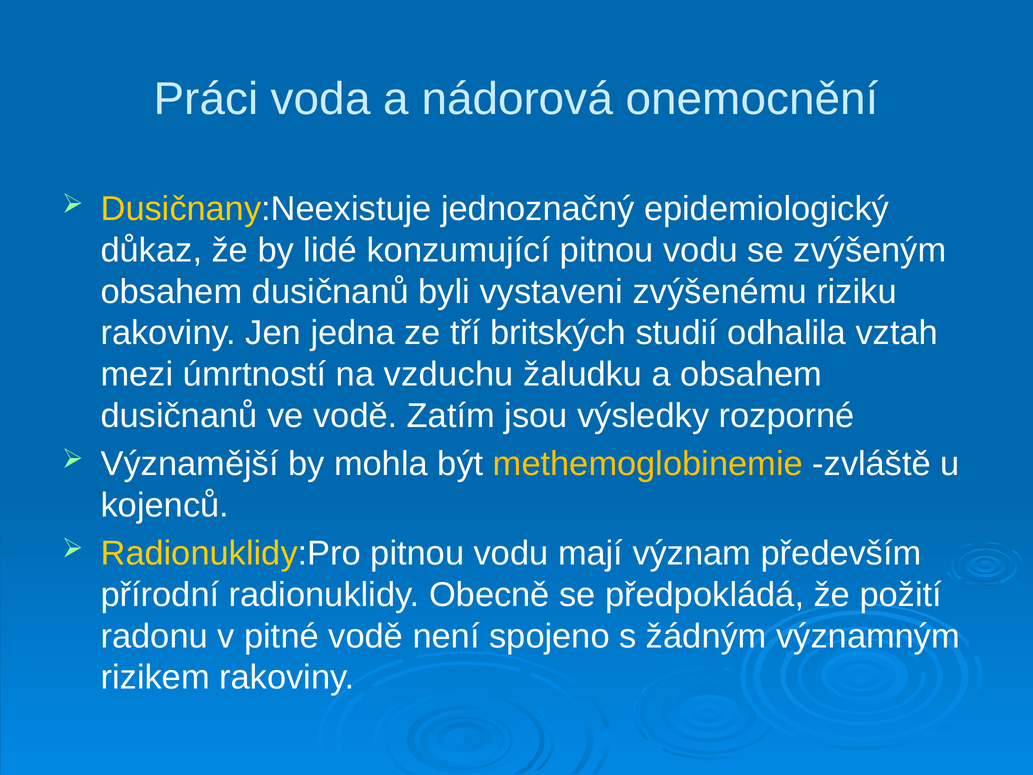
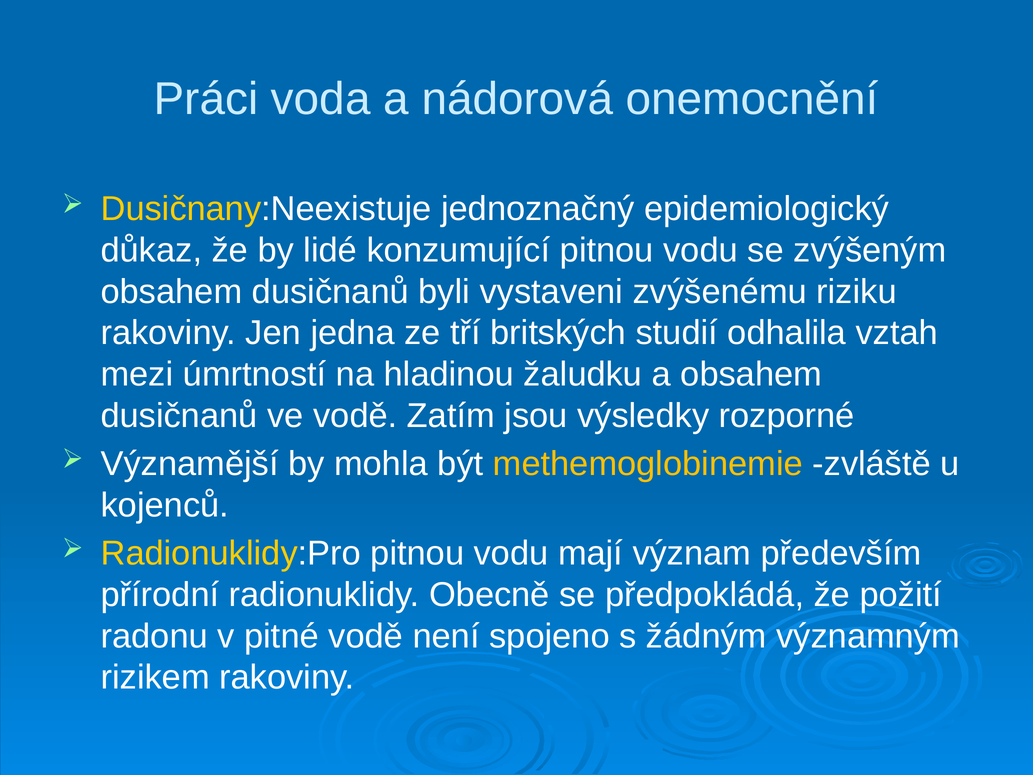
vzduchu: vzduchu -> hladinou (449, 374)
